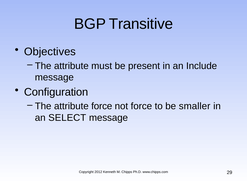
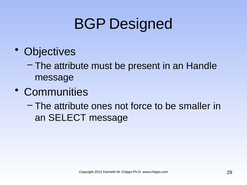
Transitive: Transitive -> Designed (141, 24)
Include: Include -> Handle (202, 66)
Configuration: Configuration -> Communities (56, 92)
attribute force: force -> ones (102, 106)
